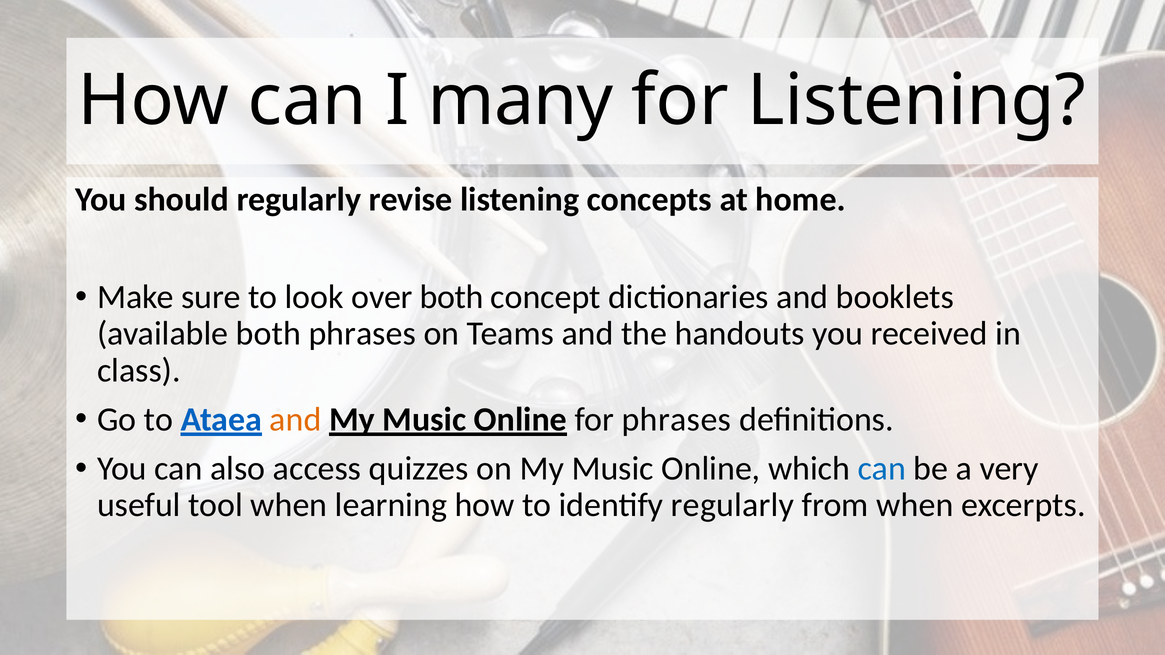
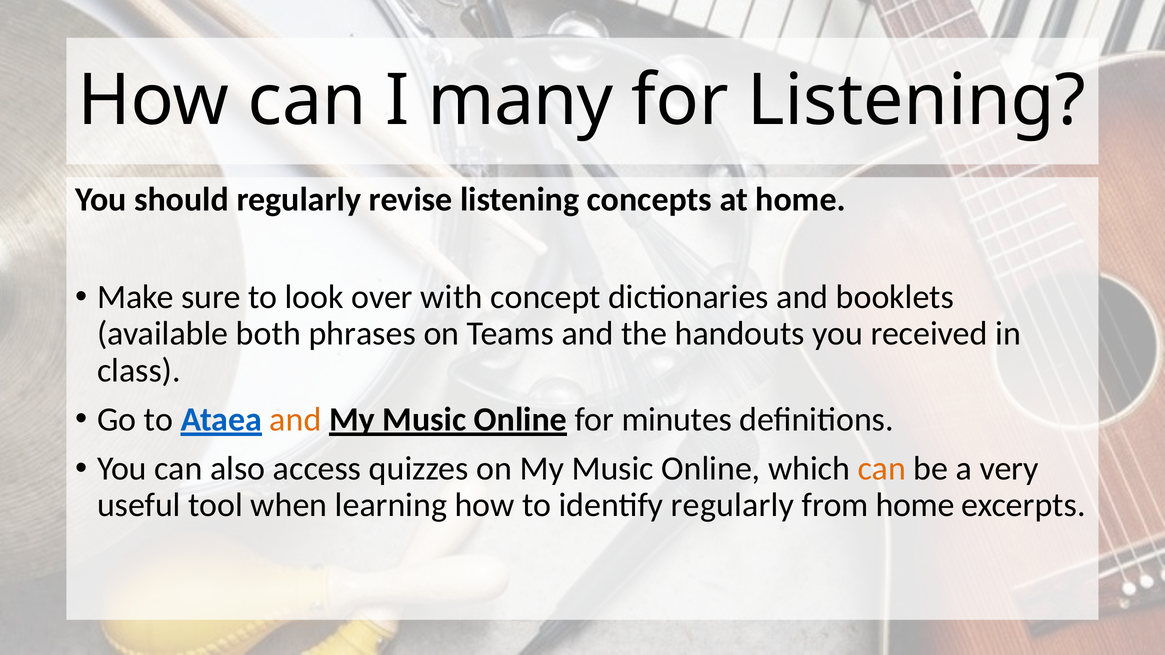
over both: both -> with (451, 297)
for phrases: phrases -> minutes (677, 420)
can colour: blue -> orange (882, 469)
from when: when -> home (915, 505)
